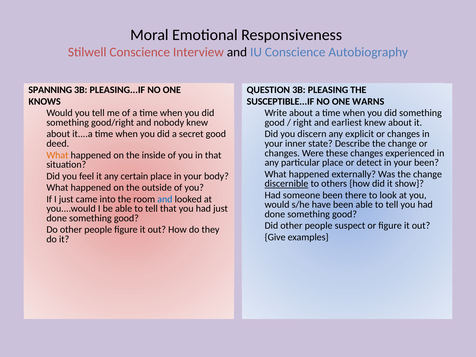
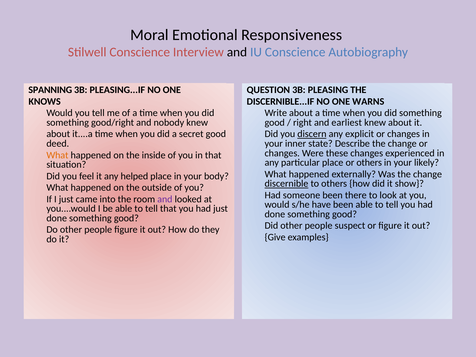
SUSCEPTIBLE...IF: SUSCEPTIBLE...IF -> DISCERNIBLE...IF (280, 102)
discern underline: none -> present (312, 134)
or detect: detect -> others (369, 163)
your been: been -> likely (427, 163)
certain: certain -> helped (134, 176)
and colour: blue -> purple (165, 199)
